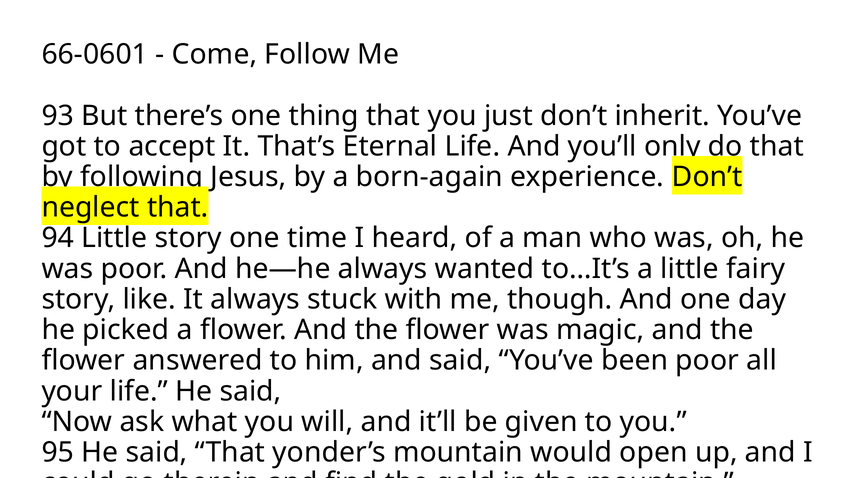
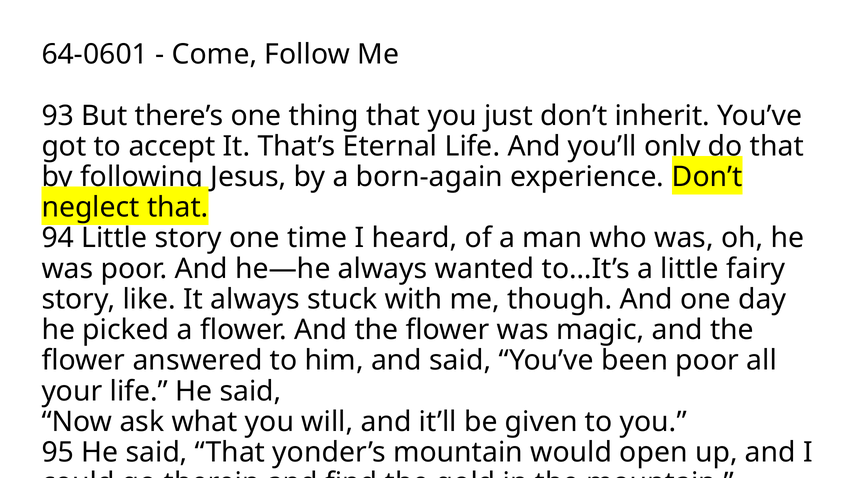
66-0601: 66-0601 -> 64-0601 (95, 55)
